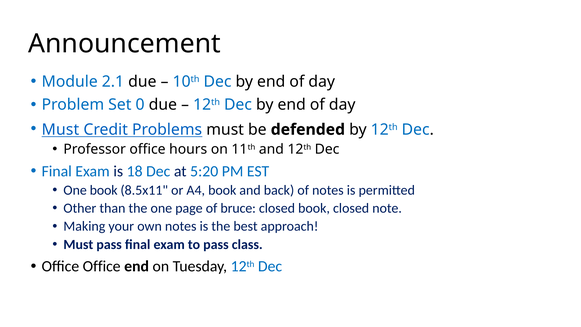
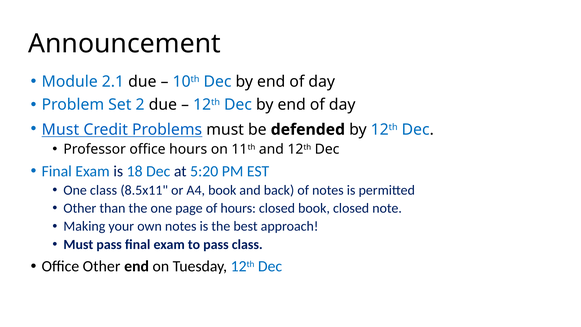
0: 0 -> 2 (140, 105)
One book: book -> class (104, 190)
of bruce: bruce -> hours (238, 208)
Office Office: Office -> Other (102, 266)
